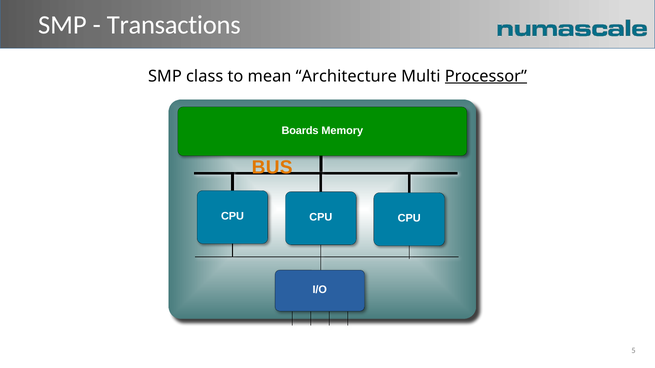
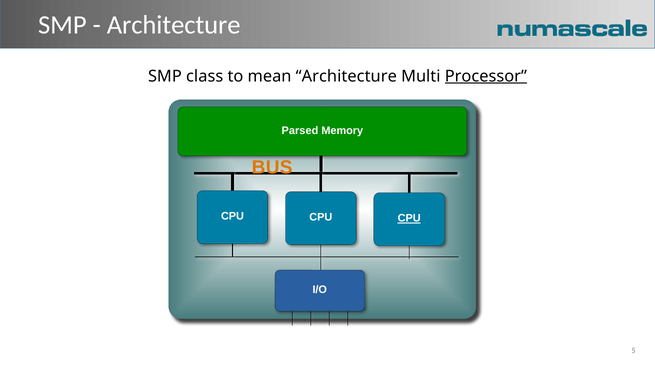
Transactions: Transactions -> Architecture (174, 25)
Boards: Boards -> Parsed (300, 131)
CPU underline: none -> present (409, 219)
